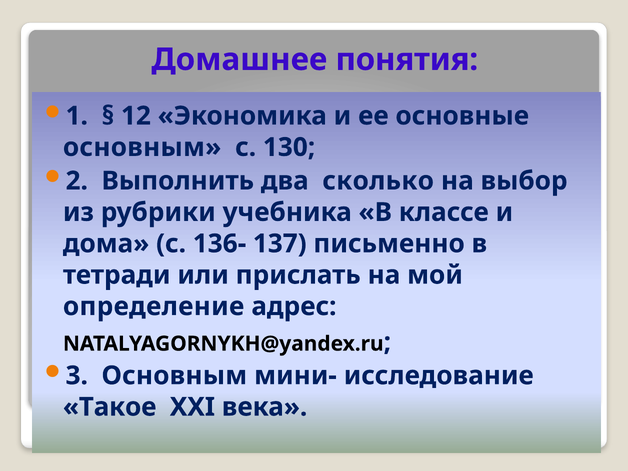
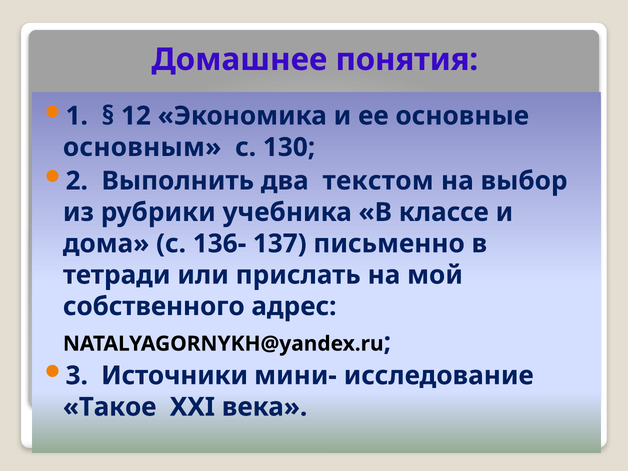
сколько: сколько -> текстом (378, 181)
определение: определение -> собственного (154, 306)
3 Основным: Основным -> Источники (175, 376)
